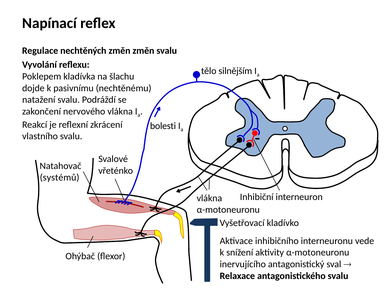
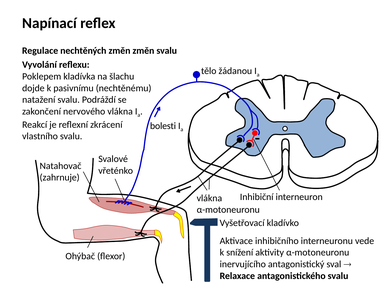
silnějším: silnějším -> žádanou (235, 71)
systémů: systémů -> zahrnuje (60, 178)
